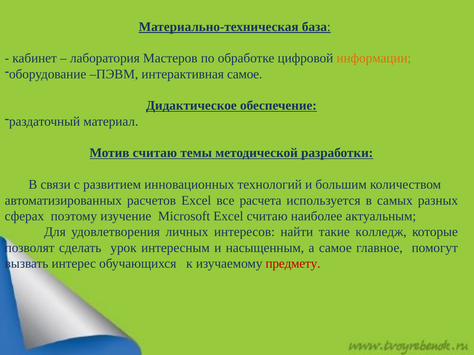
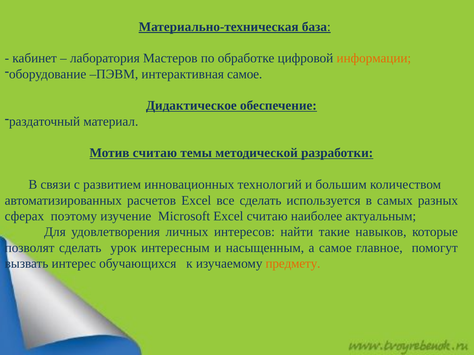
все расчета: расчета -> сделать (261, 201)
колледж: колледж -> навыков (381, 232)
предмету colour: red -> orange (293, 264)
